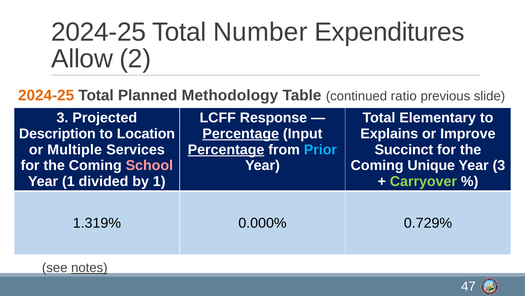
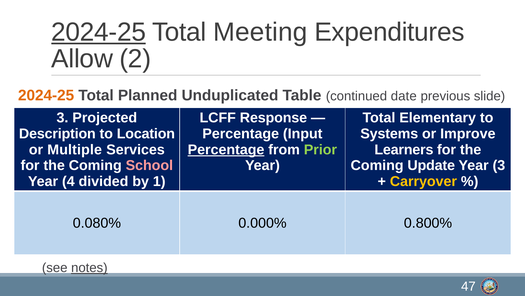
2024-25 underline: none -> present (99, 32)
Number: Number -> Meeting (260, 32)
Methodology: Methodology -> Unduplicated (230, 95)
ratio: ratio -> date (404, 96)
Percentage underline: present -> none (241, 133)
Explains: Explains -> Systems (389, 133)
Prior colour: light blue -> light green (320, 149)
Succinct: Succinct -> Learners (404, 149)
Unique: Unique -> Update (431, 165)
Year 1: 1 -> 4 (68, 181)
Carryover colour: light green -> yellow (423, 181)
1.319%: 1.319% -> 0.080% (97, 223)
0.729%: 0.729% -> 0.800% (428, 223)
